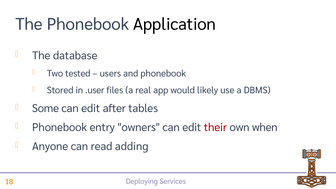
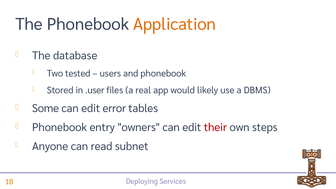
Application colour: black -> orange (175, 24)
after: after -> error (114, 108)
when: when -> steps (265, 127)
adding: adding -> subnet (132, 146)
